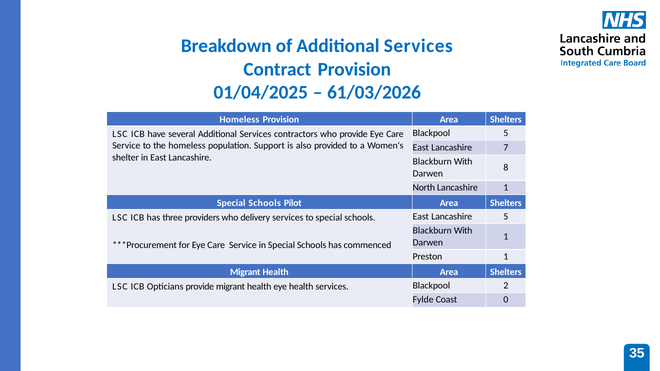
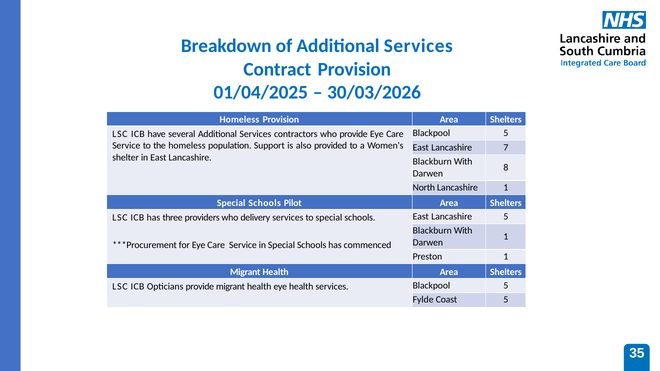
61/03/2026: 61/03/2026 -> 30/03/2026 (374, 92)
services Blackpool 2: 2 -> 5 (506, 286)
Coast 0: 0 -> 5 (506, 300)
